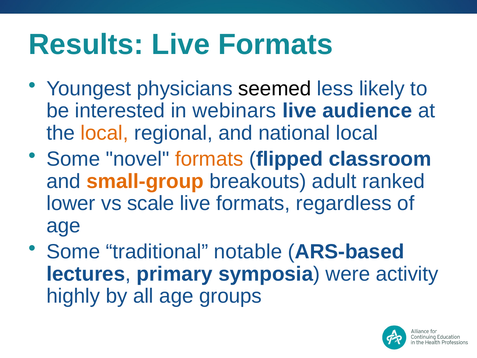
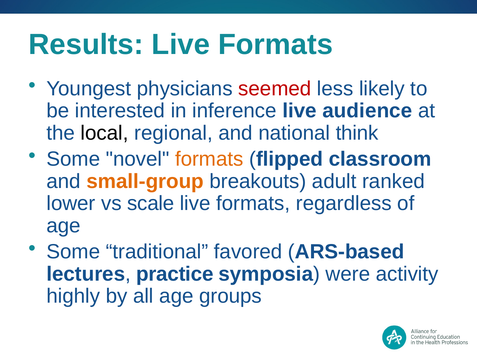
seemed colour: black -> red (275, 89)
webinars: webinars -> inference (234, 111)
local colour: orange -> black (105, 133)
national local: local -> think (357, 133)
notable: notable -> favored (248, 252)
primary: primary -> practice (175, 274)
